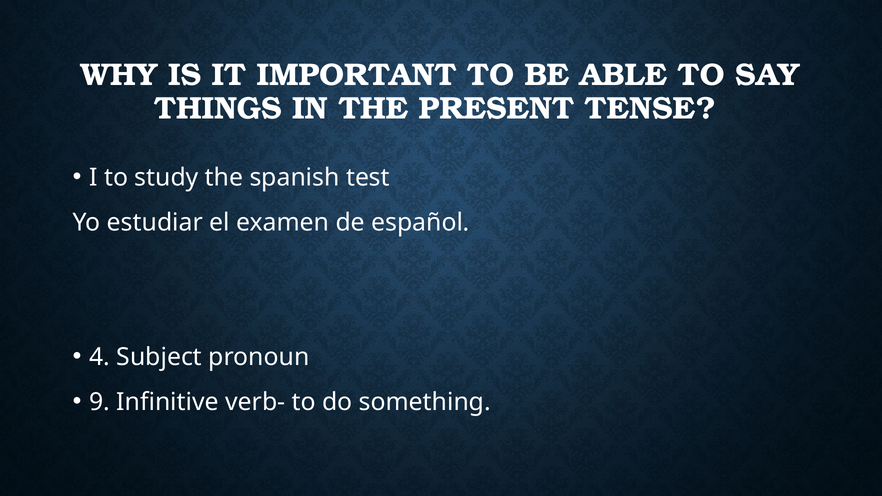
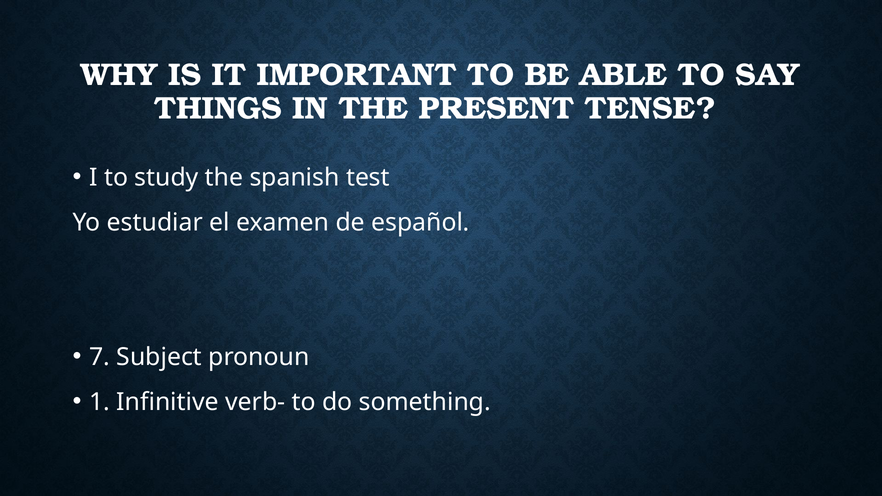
4: 4 -> 7 (100, 357)
9: 9 -> 1 (100, 402)
